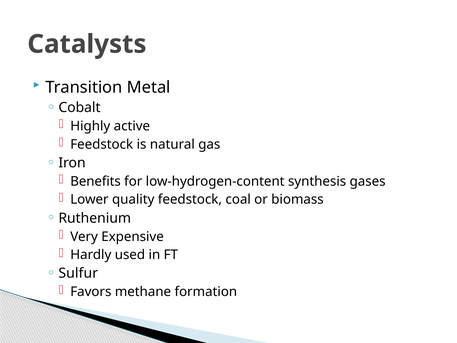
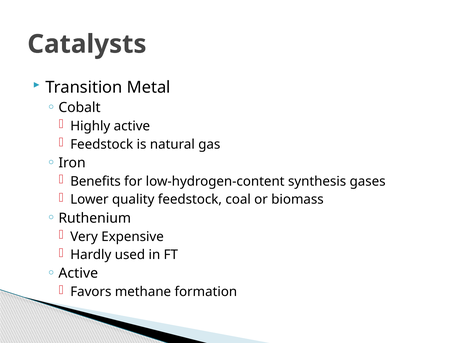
Sulfur: Sulfur -> Active (78, 273)
